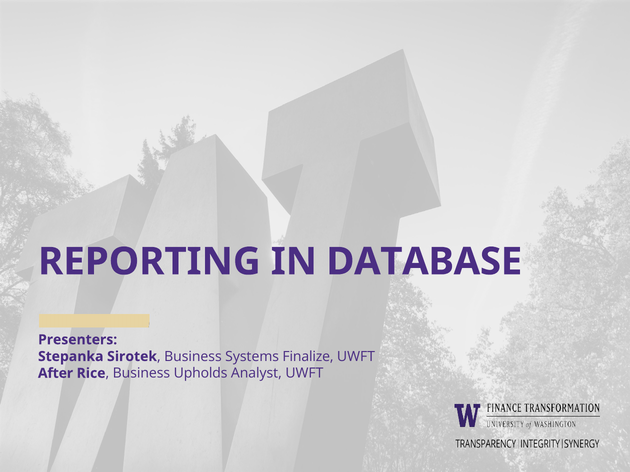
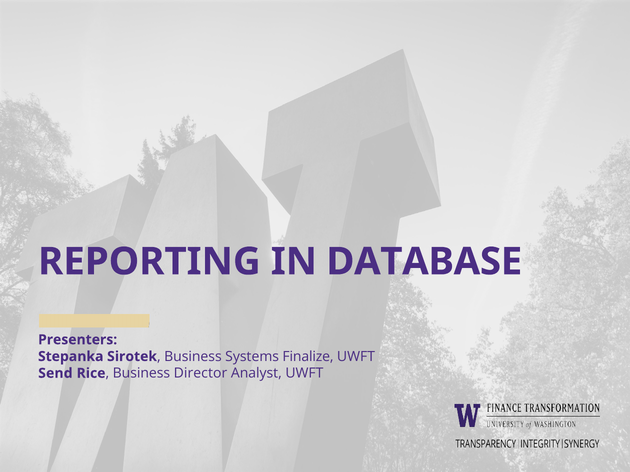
After: After -> Send (55, 374)
Upholds: Upholds -> Director (200, 374)
